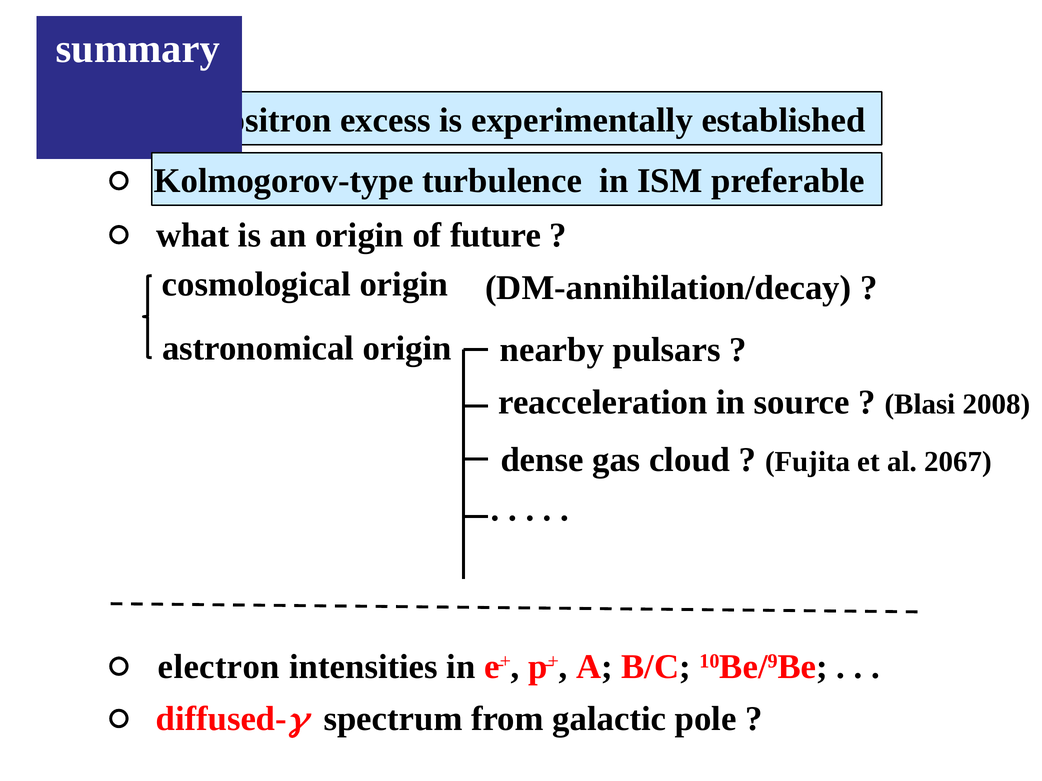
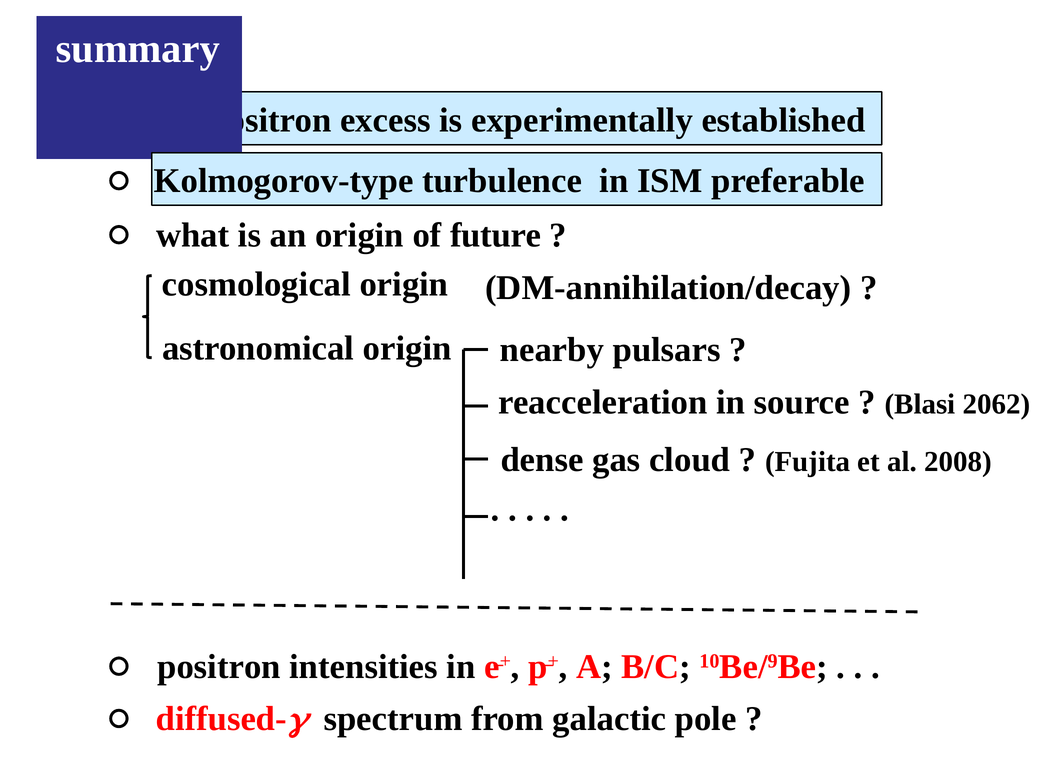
2008: 2008 -> 2062 (997, 405)
2067: 2067 -> 2008 (958, 462)
electron: electron -> positron (219, 667)
